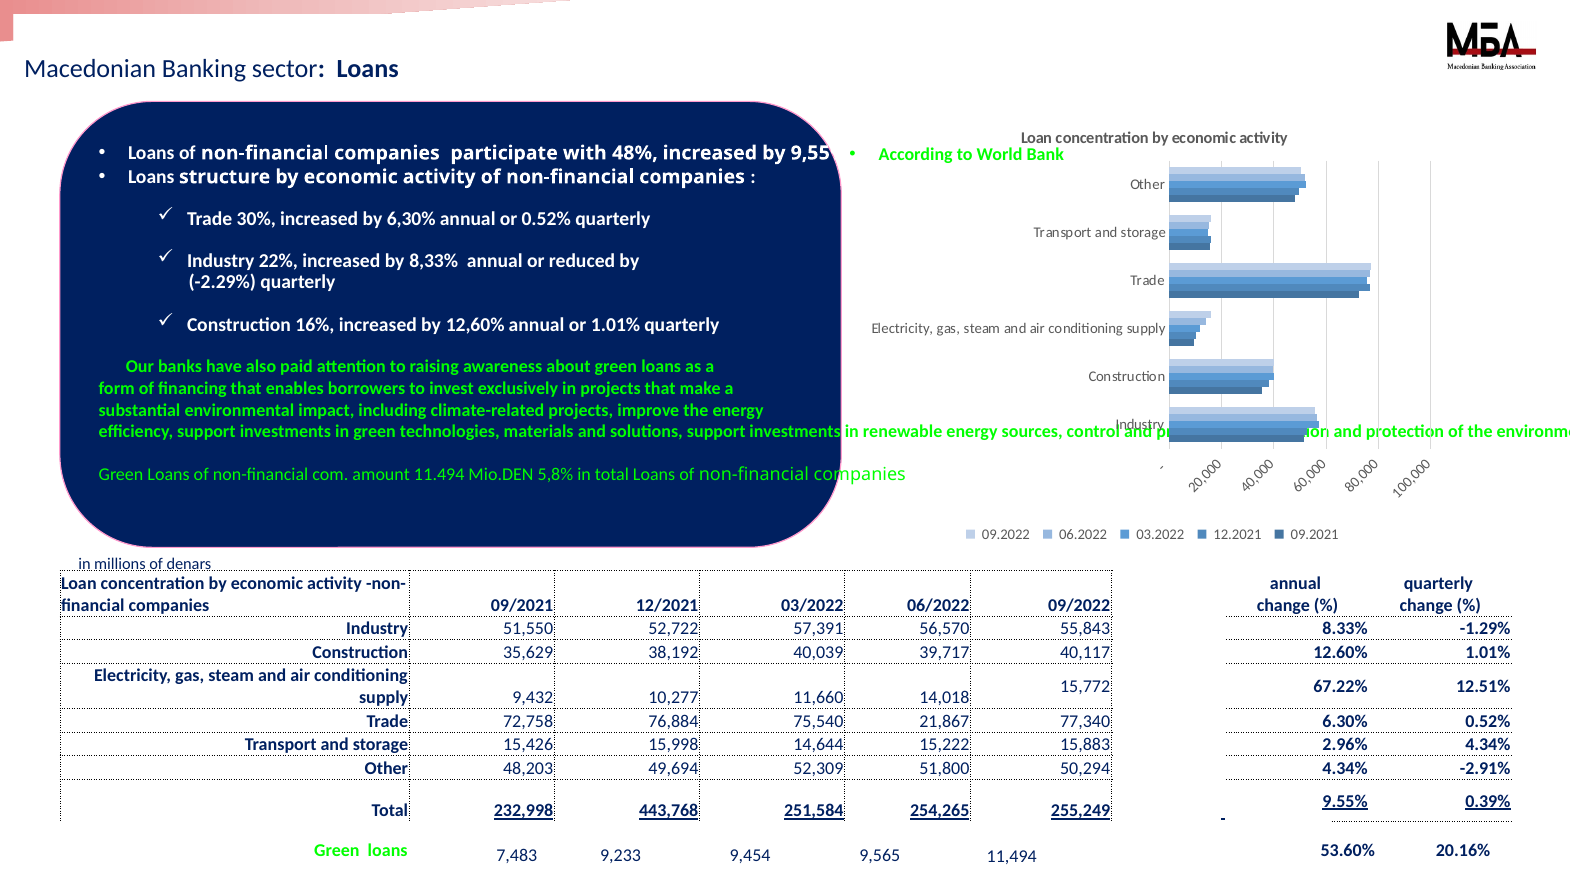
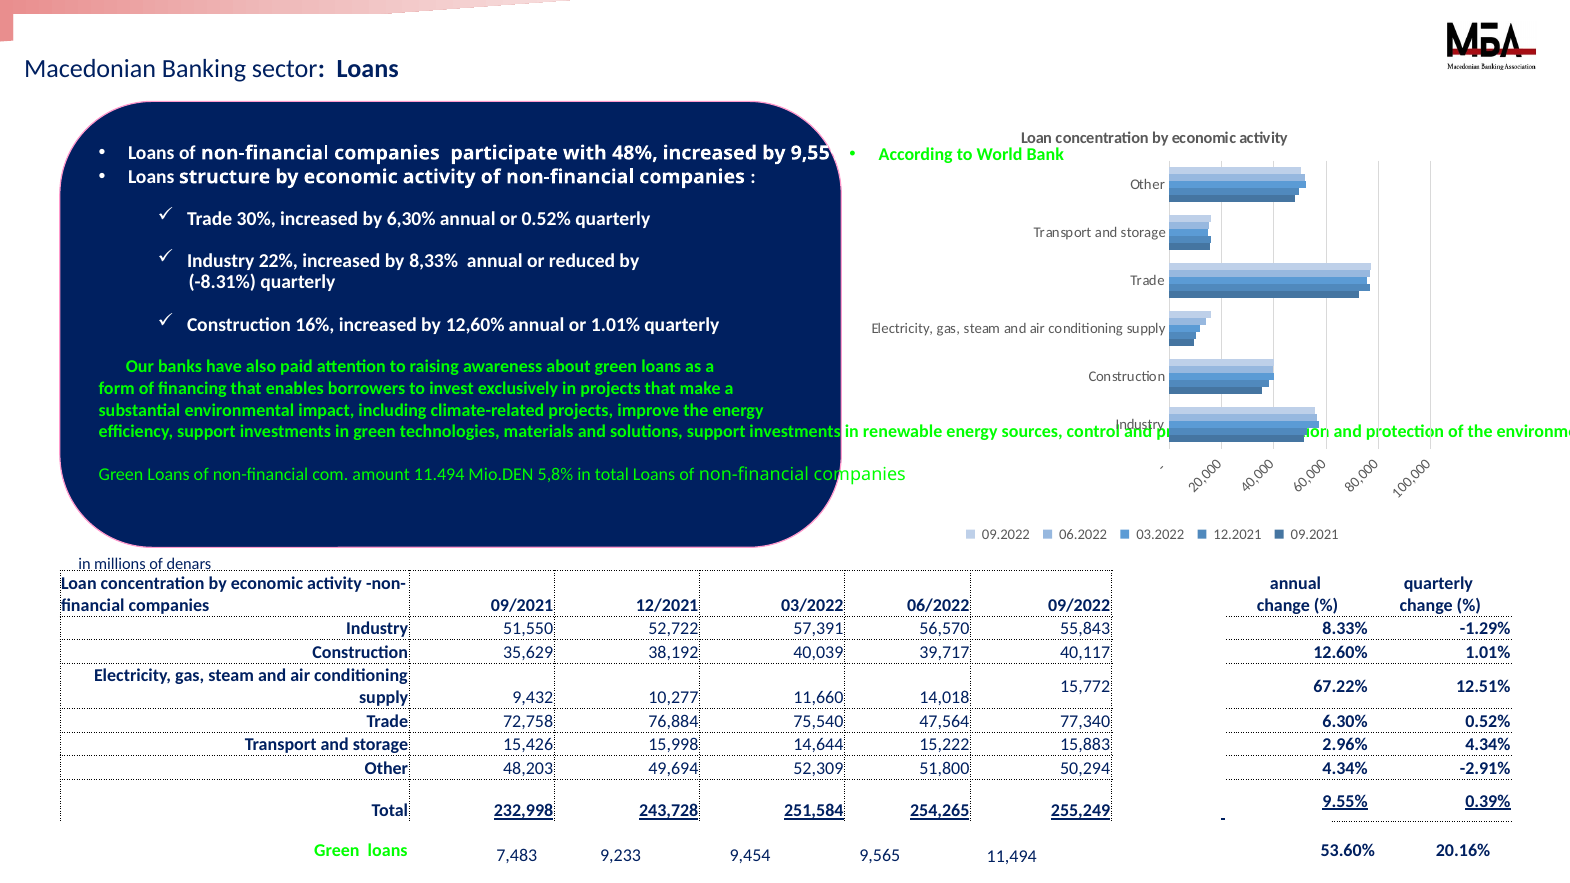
-2.29%: -2.29% -> -8.31% (222, 283)
21,867: 21,867 -> 47,564 (944, 722)
443,768: 443,768 -> 243,728 (669, 811)
